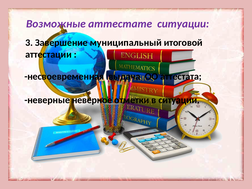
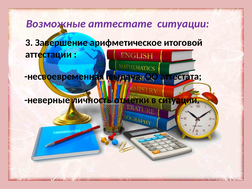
муниципальный: муниципальный -> арифметическое (126, 43)
неверное: неверное -> личность (92, 100)
